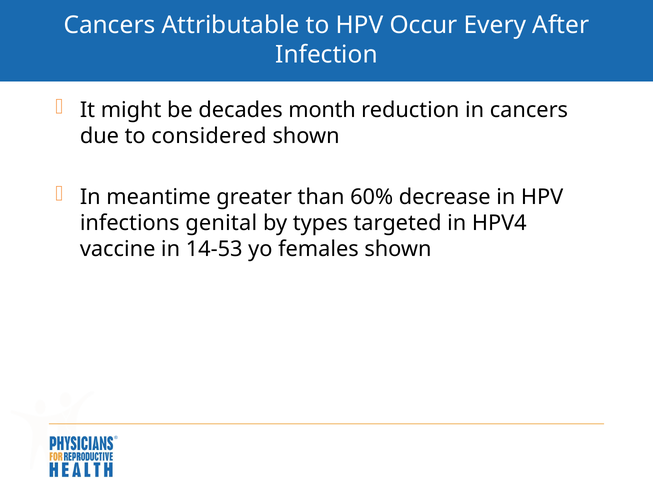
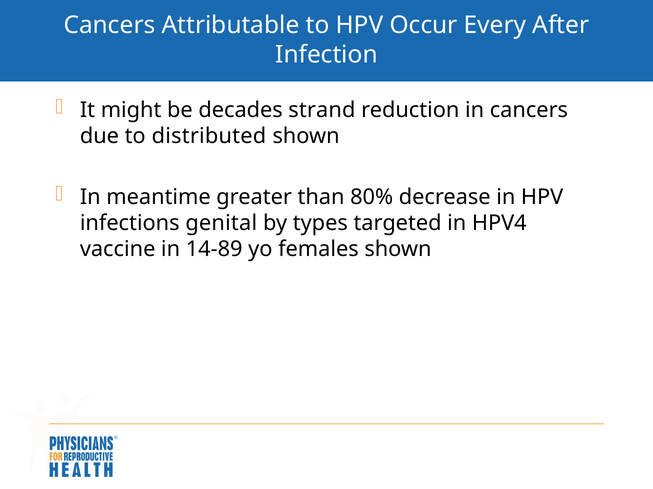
month: month -> strand (322, 110)
considered: considered -> distributed (209, 136)
60%: 60% -> 80% (372, 197)
14-53: 14-53 -> 14-89 (214, 250)
